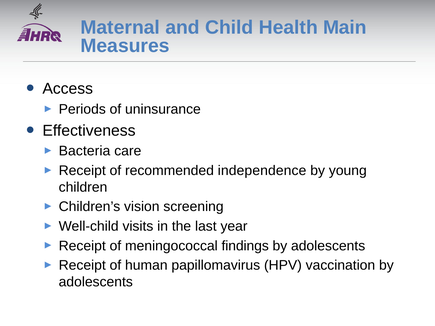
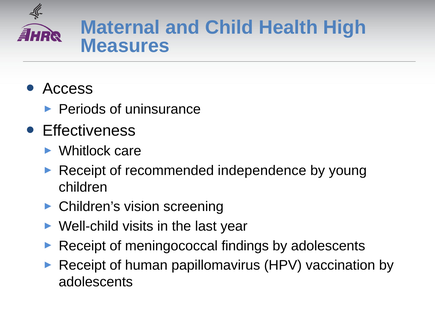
Main: Main -> High (345, 27)
Bacteria: Bacteria -> Whitlock (85, 151)
